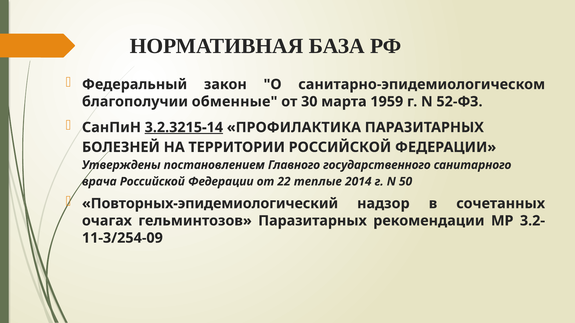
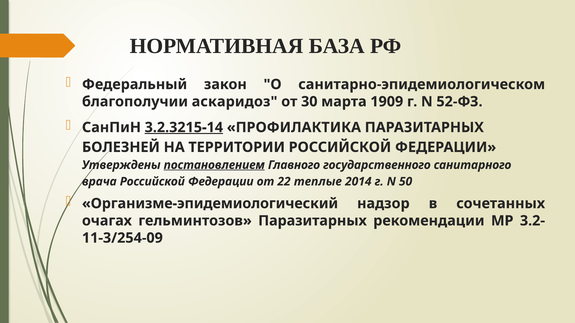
обменные: обменные -> аскаридоз (235, 102)
1959: 1959 -> 1909 (387, 102)
постановлением underline: none -> present (214, 165)
Повторных-эпидемиологический: Повторных-эпидемиологический -> Организме-эпидемиологический (210, 204)
